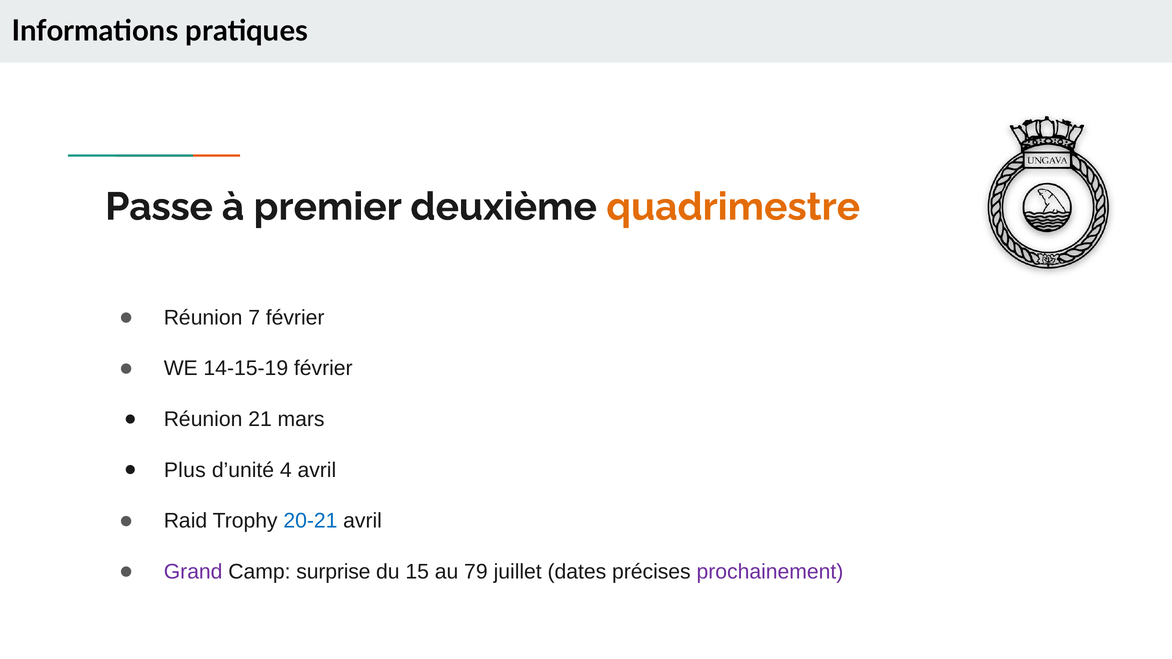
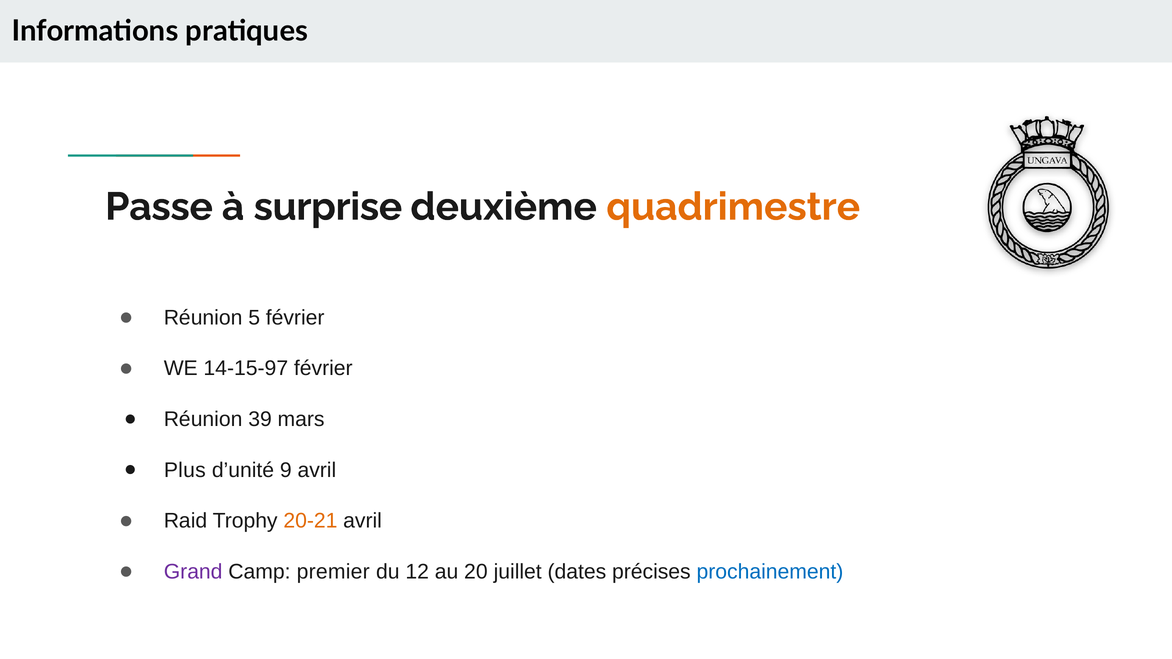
premier: premier -> surprise (328, 207)
7: 7 -> 5 (254, 318)
14-15-19: 14-15-19 -> 14-15-97 (246, 369)
21: 21 -> 39 (260, 419)
4: 4 -> 9 (286, 470)
20-21 colour: blue -> orange (310, 521)
surprise: surprise -> premier (333, 572)
15: 15 -> 12 (417, 572)
79: 79 -> 20 (476, 572)
prochainement colour: purple -> blue (770, 572)
